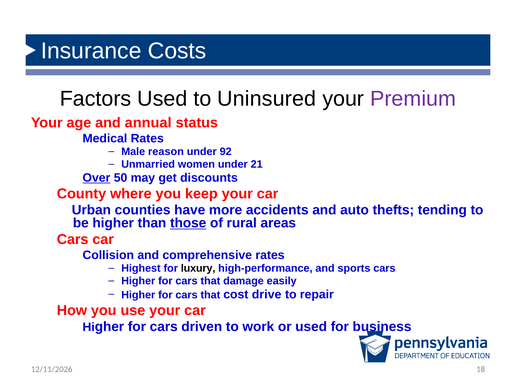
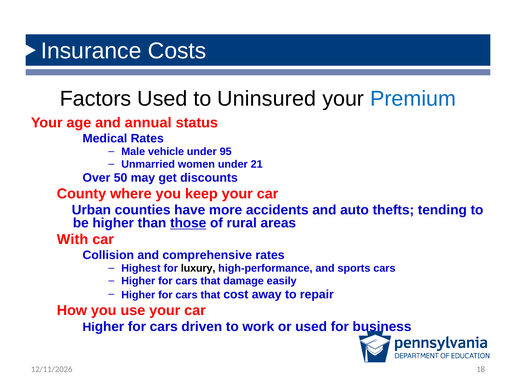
Premium colour: purple -> blue (413, 99)
reason: reason -> vehicle (166, 152)
92: 92 -> 95 (226, 152)
Over underline: present -> none (96, 178)
Cars: Cars -> With (73, 240)
drive: drive -> away (267, 295)
